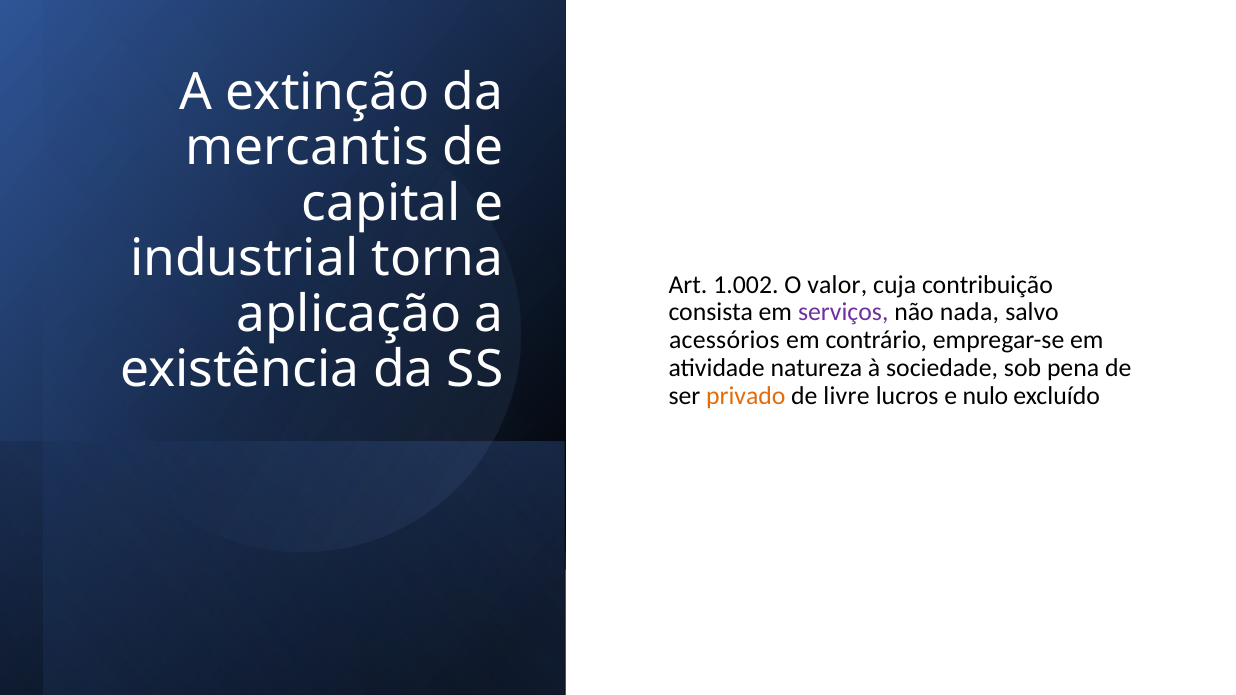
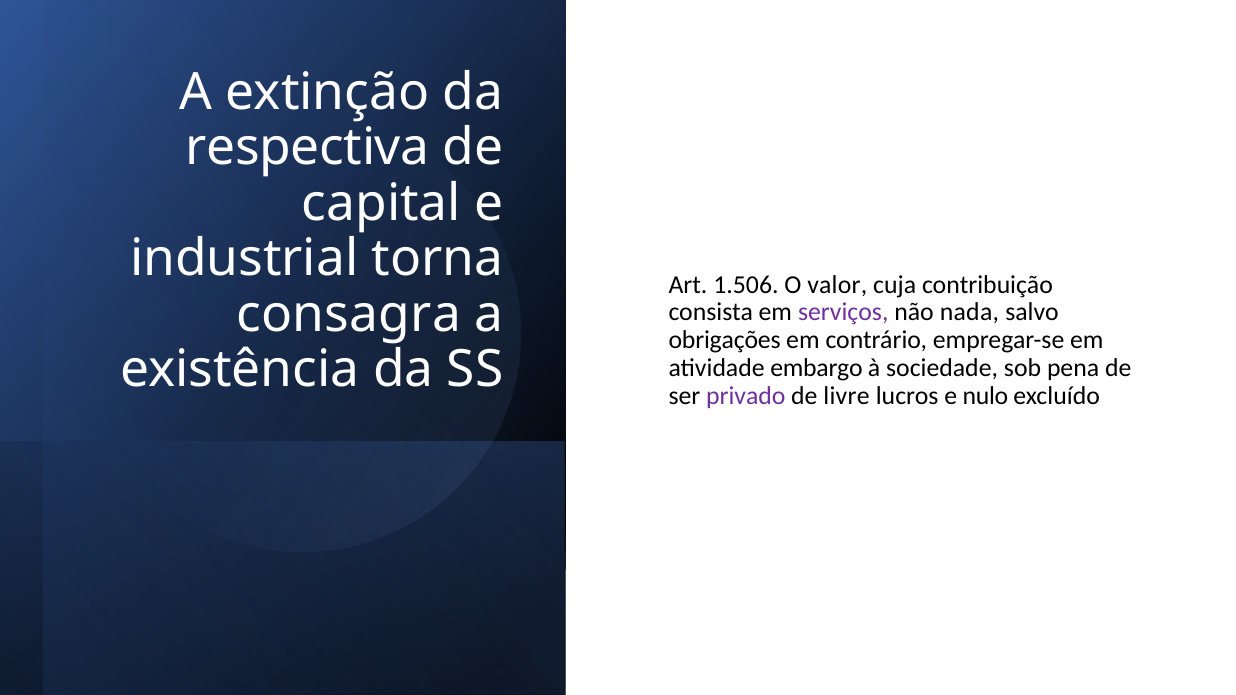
mercantis: mercantis -> respectiva (308, 148)
1.002: 1.002 -> 1.506 (746, 285)
aplicação: aplicação -> consagra (349, 315)
acessórios: acessórios -> obrigações (725, 340)
natureza: natureza -> embargo (816, 368)
privado colour: orange -> purple (746, 396)
